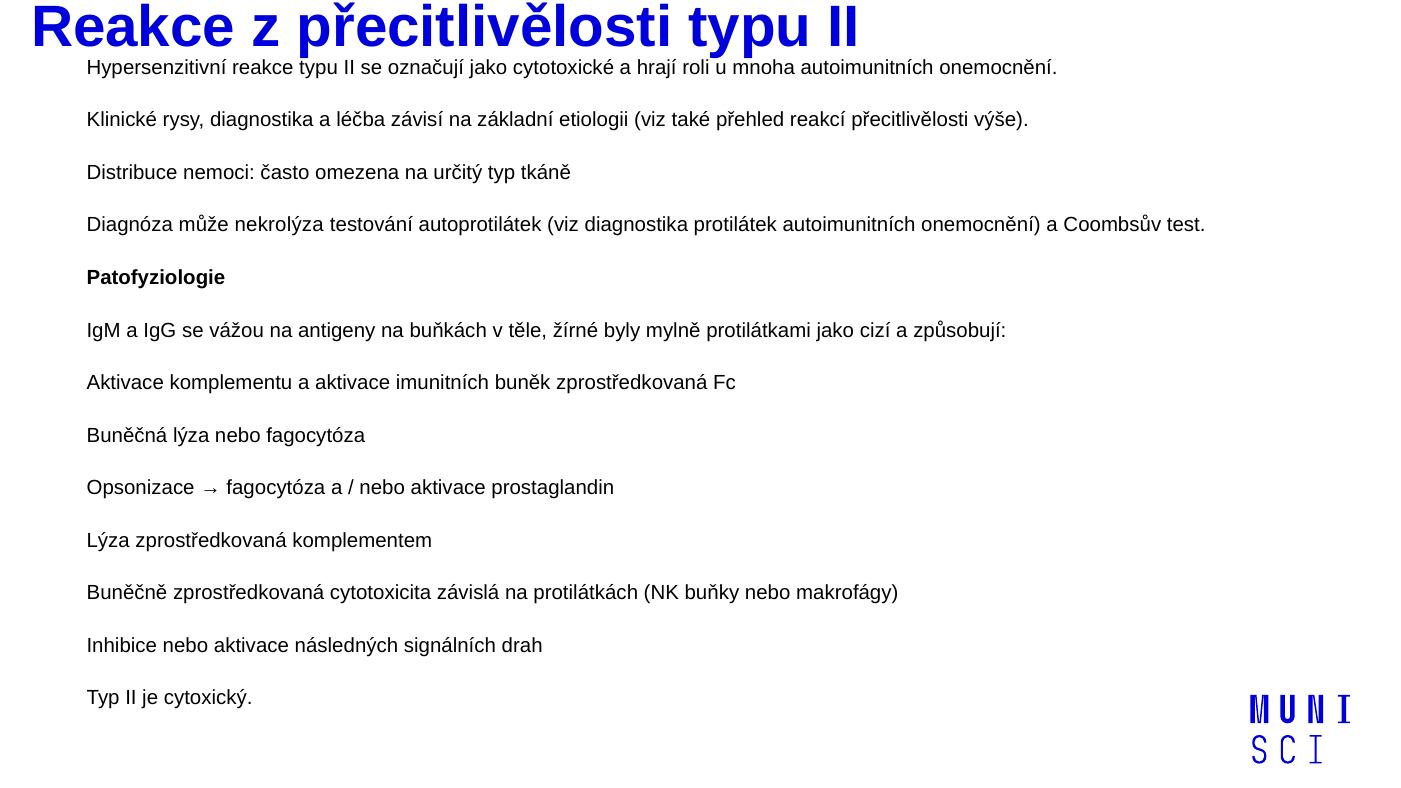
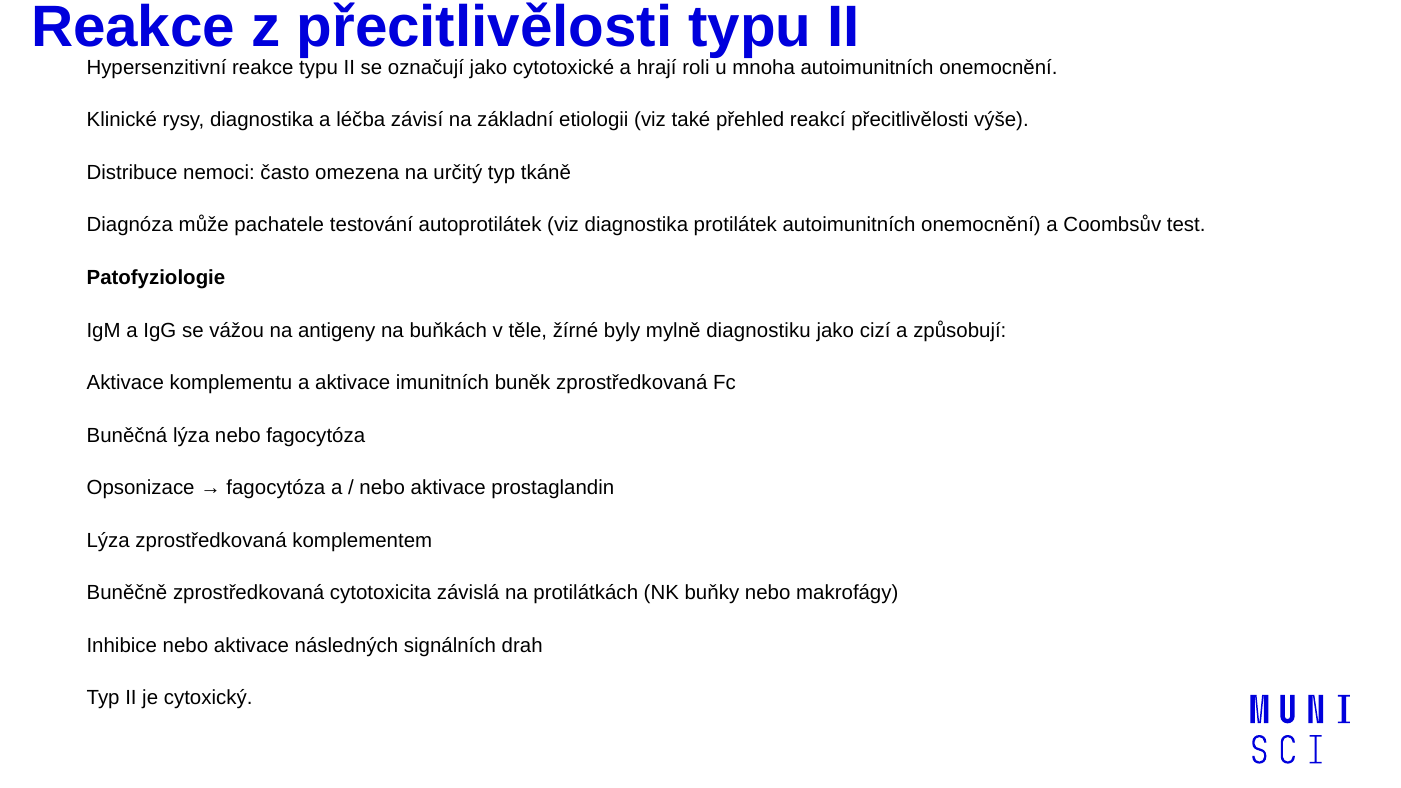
nekrolýza: nekrolýza -> pachatele (279, 225)
protilátkami: protilátkami -> diagnostiku (759, 330)
